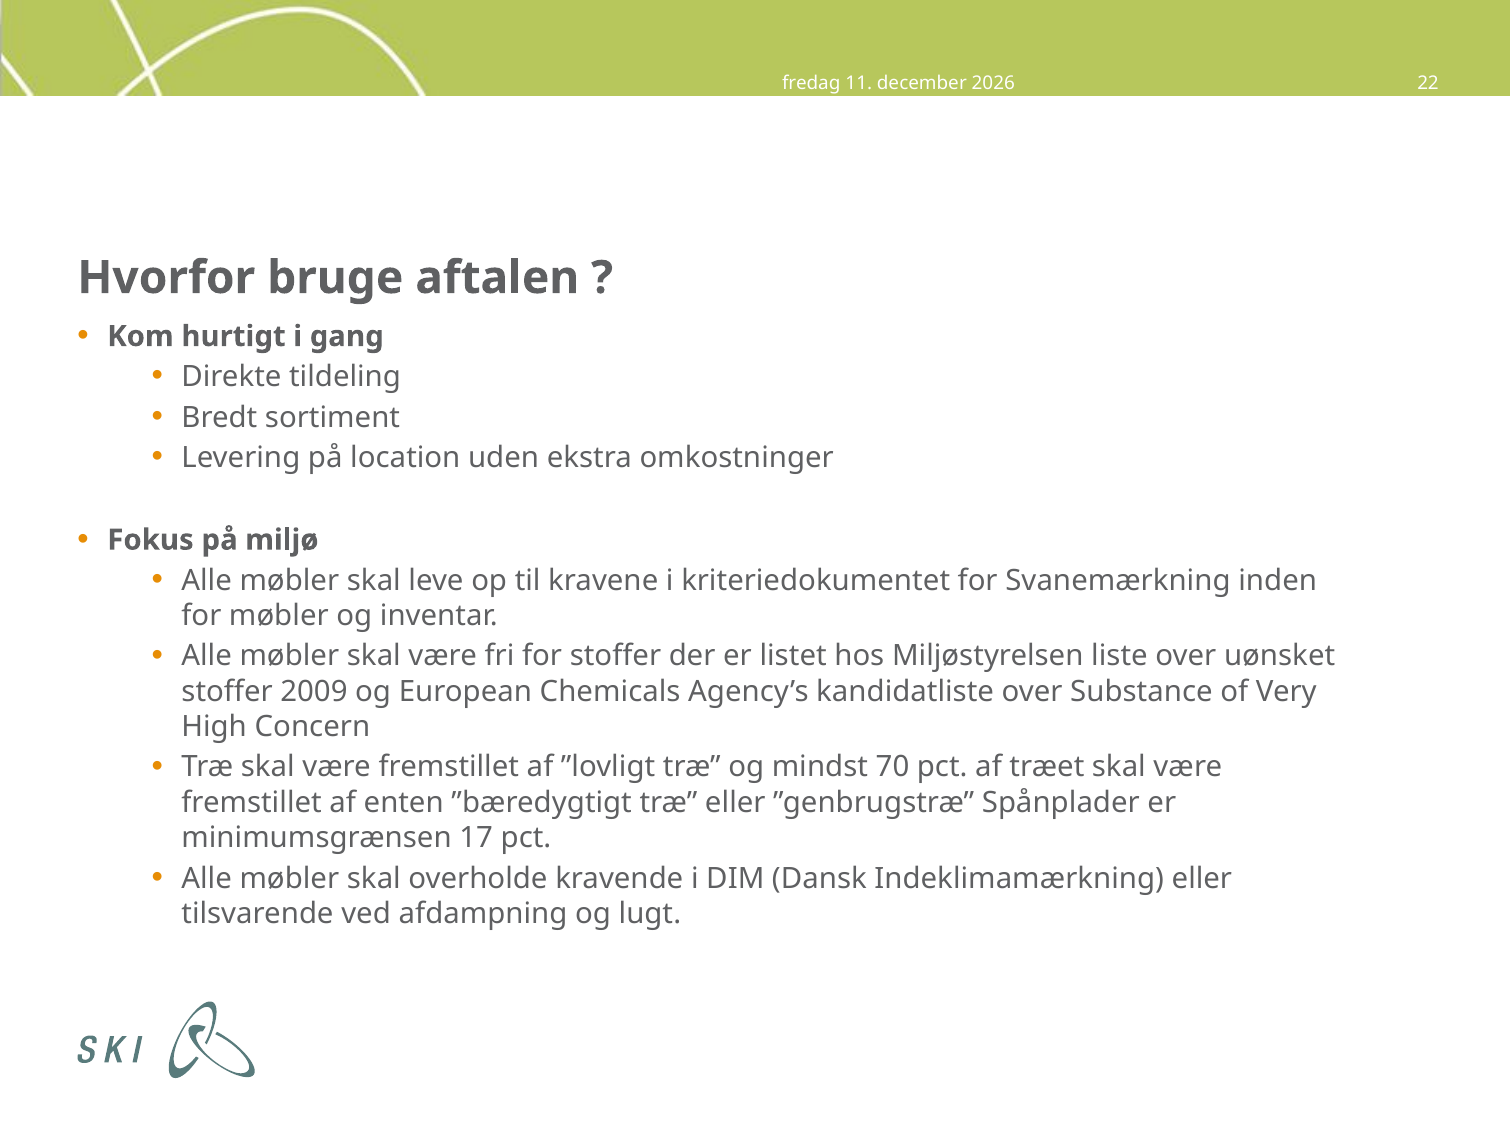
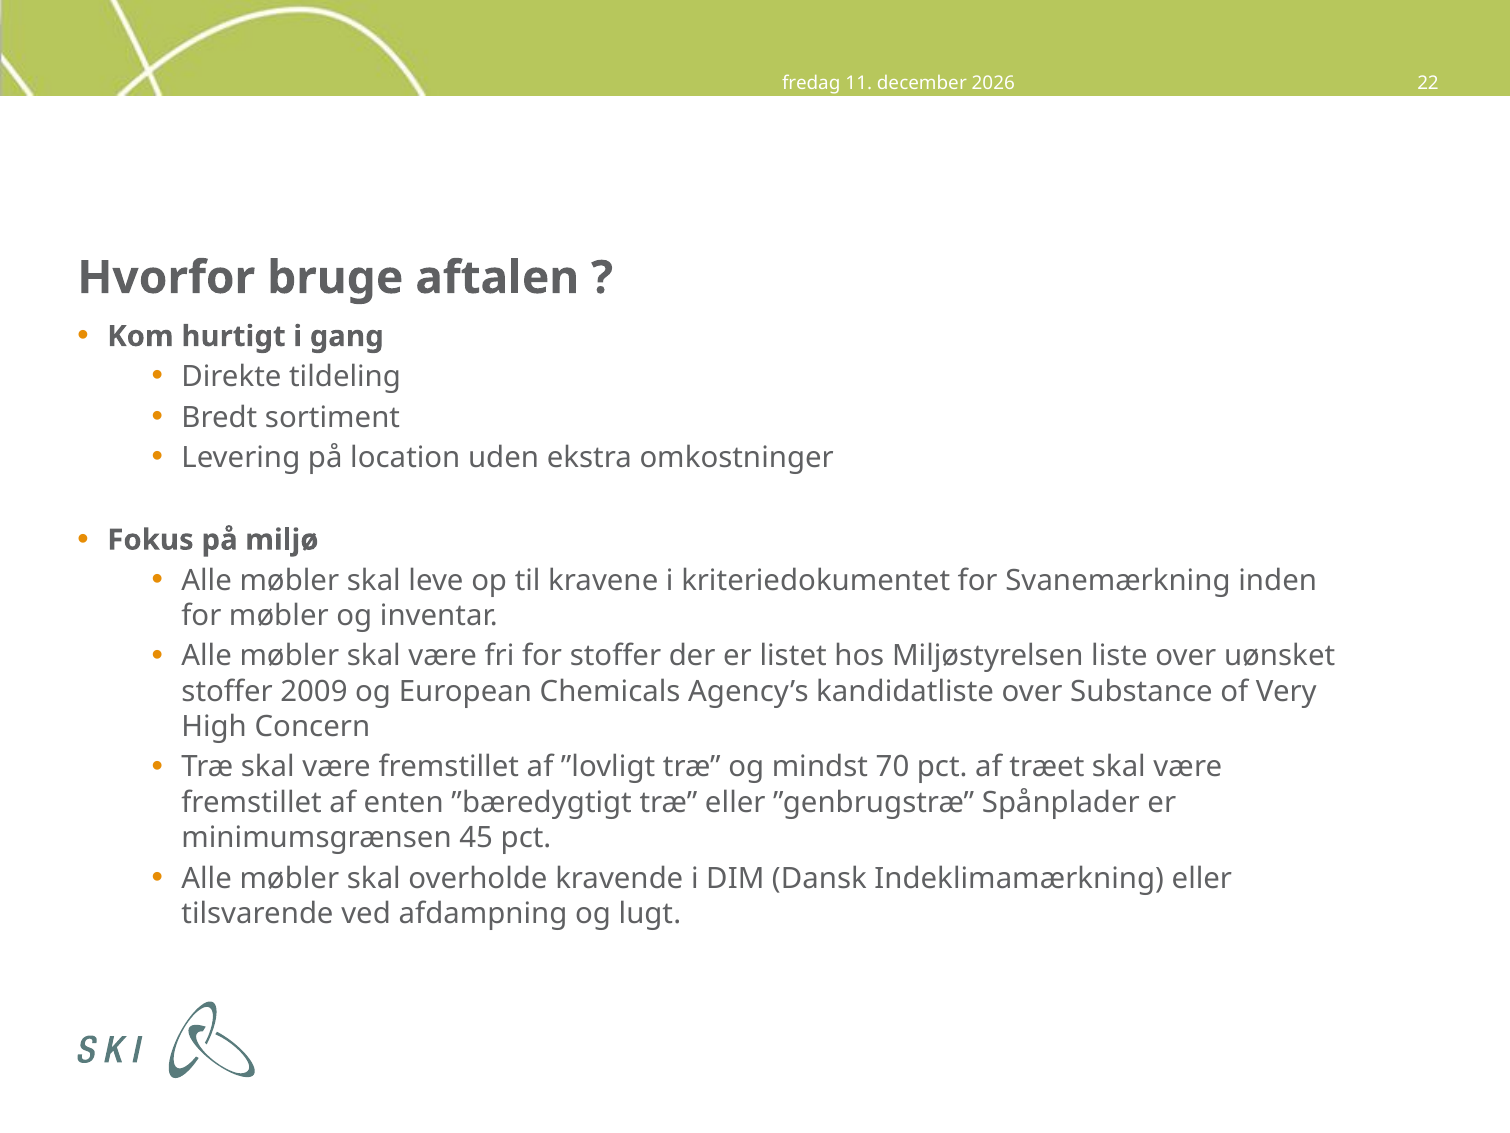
17: 17 -> 45 (476, 837)
